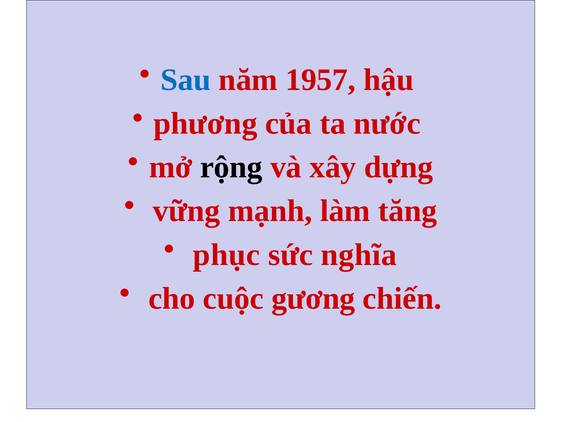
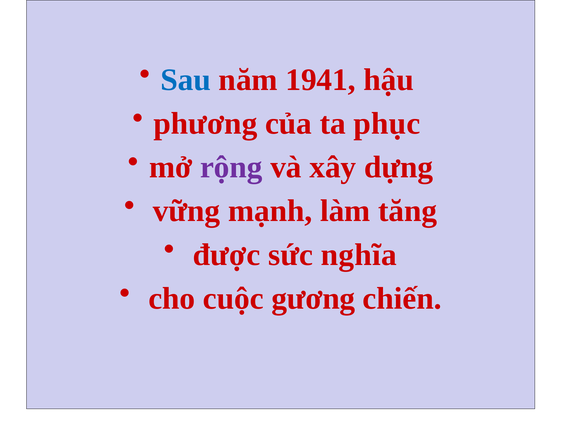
1957: 1957 -> 1941 (321, 80)
nước: nước -> phục (387, 124)
rộng colour: black -> purple (231, 167)
phục: phục -> được (227, 255)
